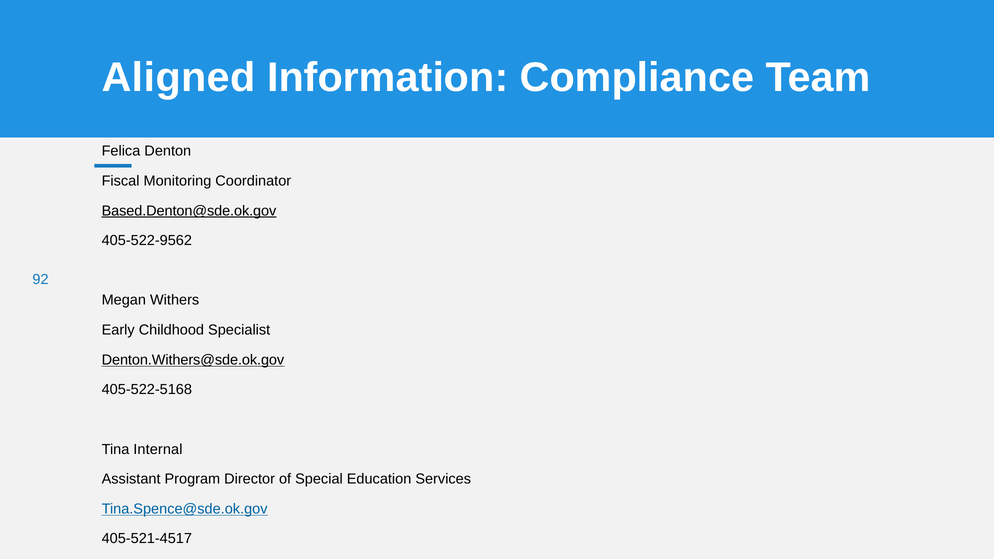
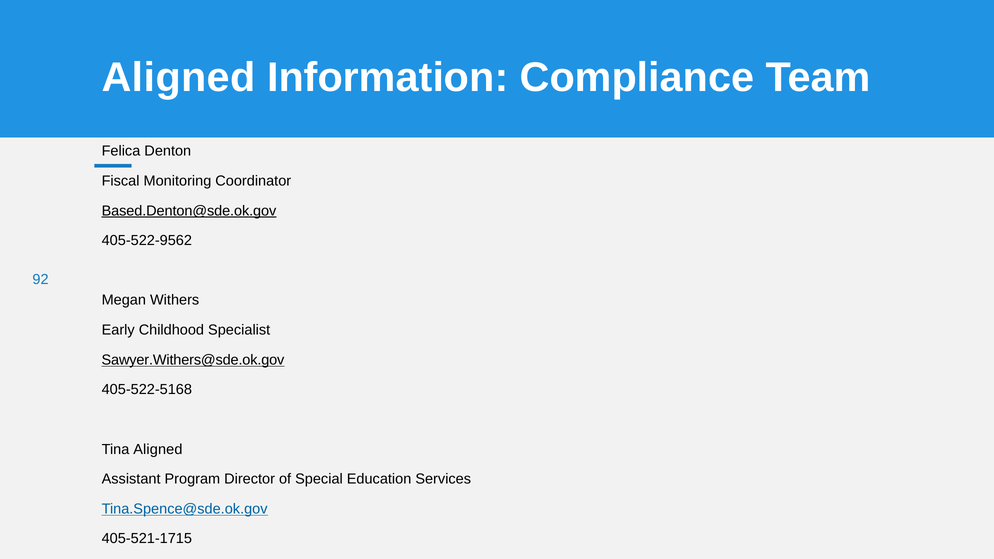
Denton.Withers@sde.ok.gov: Denton.Withers@sde.ok.gov -> Sawyer.Withers@sde.ok.gov (193, 360)
Tina Internal: Internal -> Aligned (158, 449)
405-521-4517: 405-521-4517 -> 405-521-1715 (147, 539)
